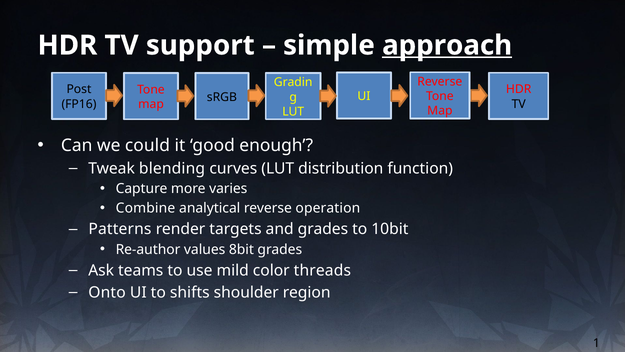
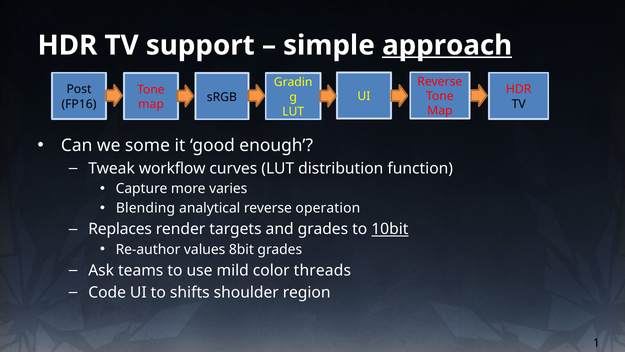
could: could -> some (147, 145)
blending: blending -> workflow (172, 168)
Combine: Combine -> Blending (145, 208)
Patterns: Patterns -> Replaces (120, 229)
10bit underline: none -> present (390, 229)
Onto: Onto -> Code (107, 292)
